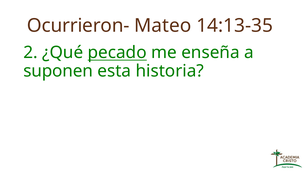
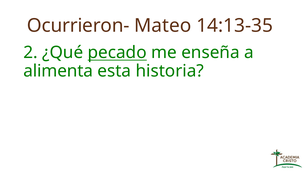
suponen: suponen -> alimenta (58, 71)
